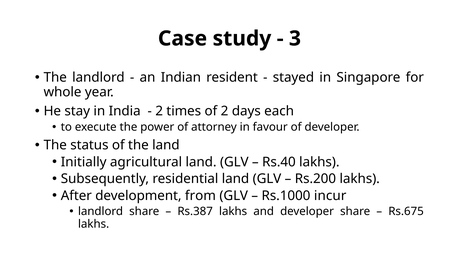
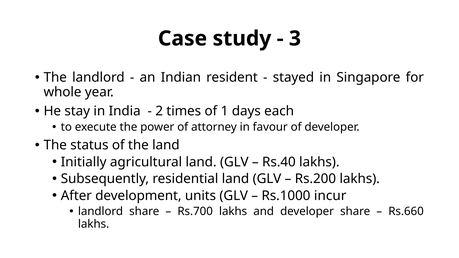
of 2: 2 -> 1 (225, 111)
from: from -> units (200, 196)
Rs.387: Rs.387 -> Rs.700 (195, 212)
Rs.675: Rs.675 -> Rs.660 (406, 212)
